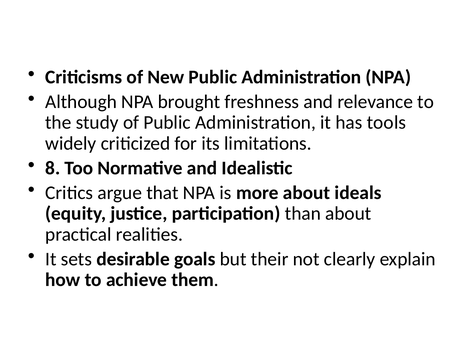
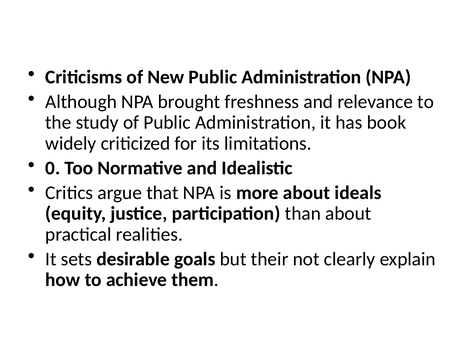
tools: tools -> book (386, 123)
8: 8 -> 0 (53, 168)
